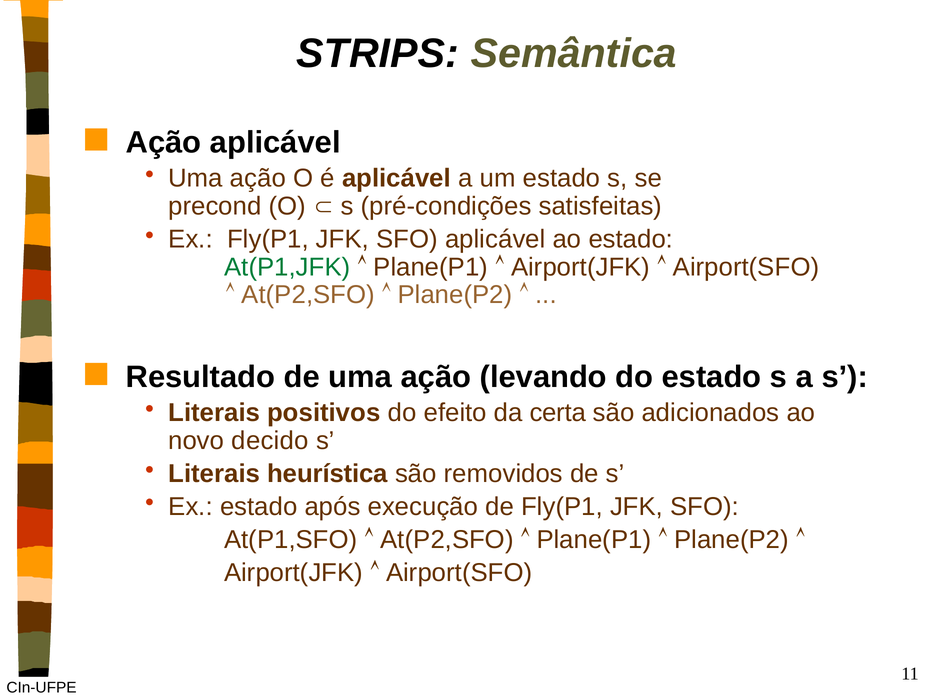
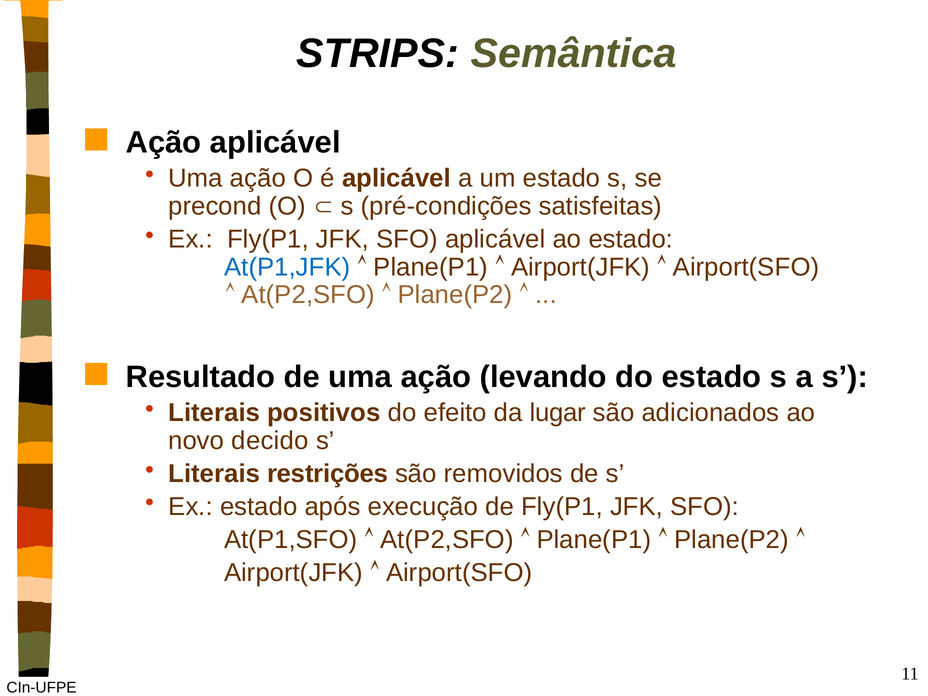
At(P1,JFK colour: green -> blue (287, 267)
certa: certa -> lugar (558, 413)
heurística: heurística -> restrições (328, 474)
